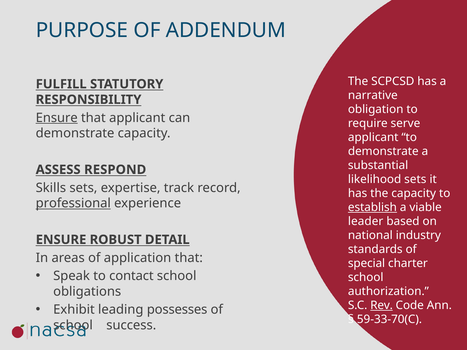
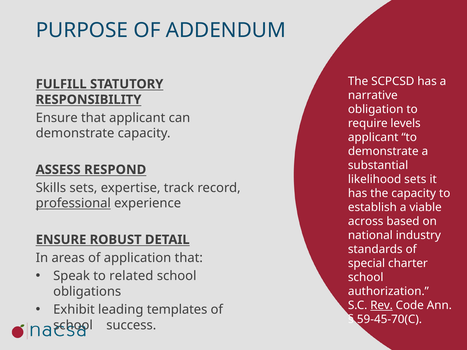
Ensure underline: present -> none (57, 118)
serve: serve -> levels (406, 123)
establish underline: present -> none (372, 208)
leader: leader -> across (366, 222)
contact: contact -> related (131, 276)
possesses: possesses -> templates (177, 310)
59-33-70(C: 59-33-70(C -> 59-45-70(C (389, 320)
